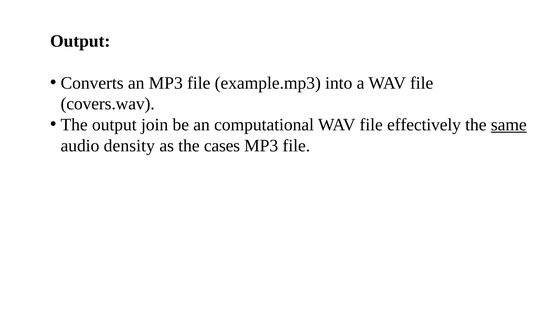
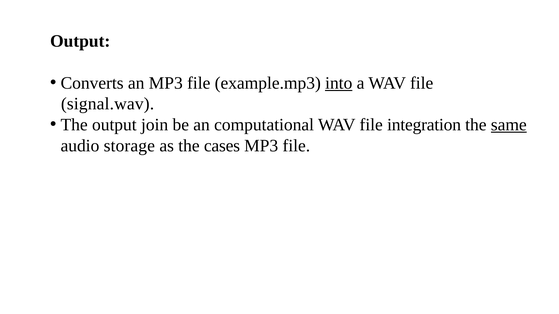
into underline: none -> present (339, 83)
covers.wav: covers.wav -> signal.wav (108, 104)
effectively: effectively -> integration (424, 125)
density: density -> storage (129, 146)
